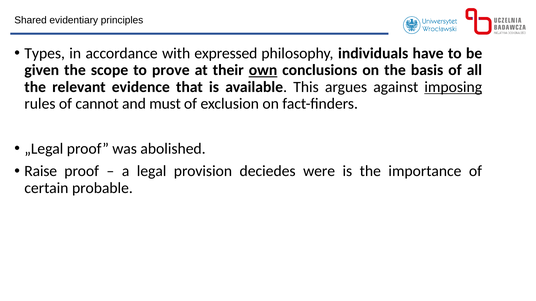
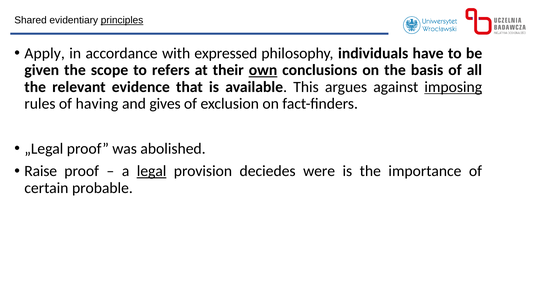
principles underline: none -> present (122, 20)
Types: Types -> Apply (45, 53)
prove: prove -> refers (171, 70)
cannot: cannot -> having (97, 104)
must: must -> gives (165, 104)
legal underline: none -> present (152, 171)
